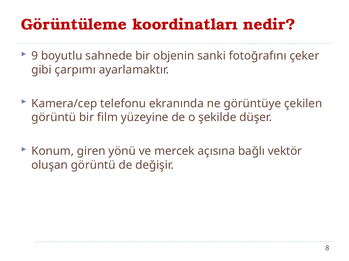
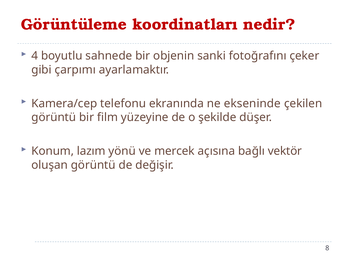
9: 9 -> 4 (35, 56)
görüntüye: görüntüye -> ekseninde (252, 104)
giren: giren -> lazım (91, 151)
